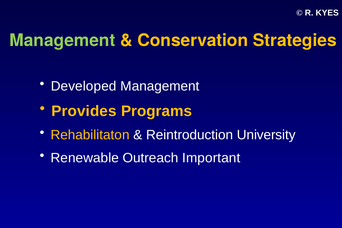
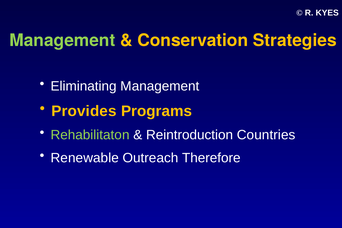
Developed: Developed -> Eliminating (84, 86)
Rehabilitaton colour: yellow -> light green (90, 135)
University: University -> Countries (266, 135)
Important: Important -> Therefore (211, 158)
